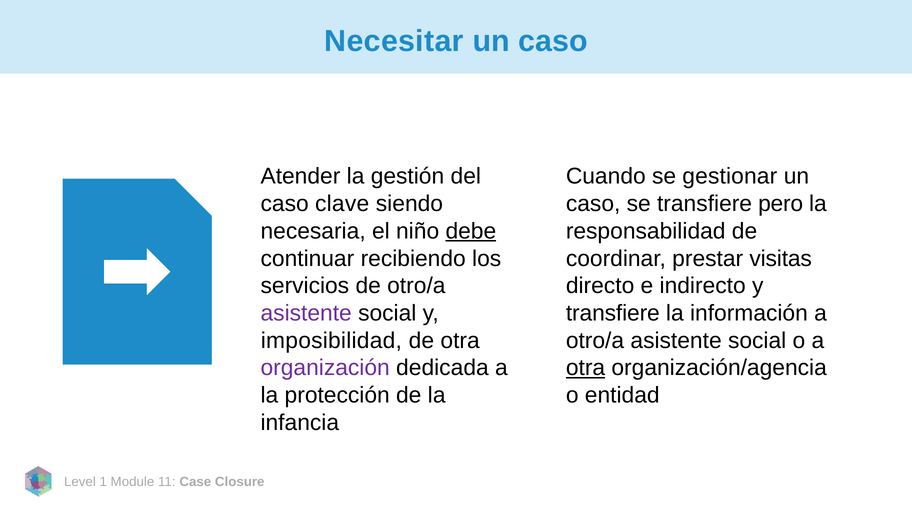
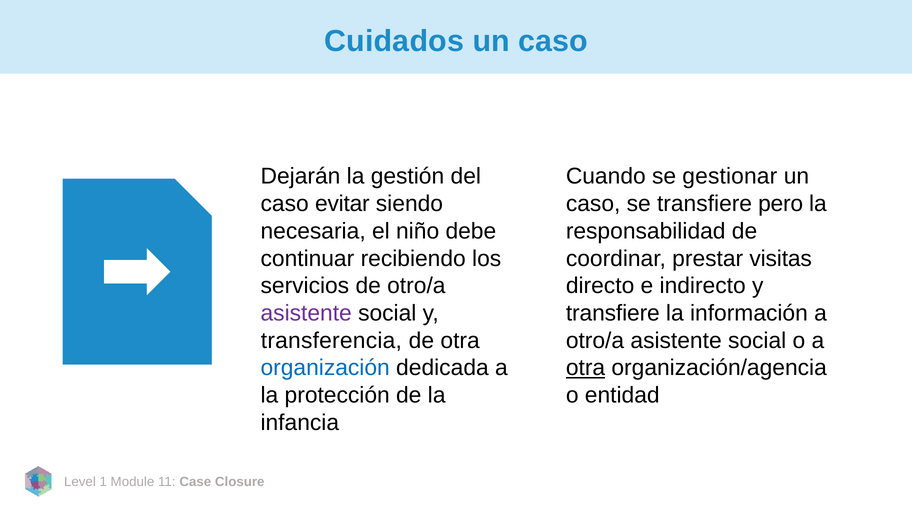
Necesitar: Necesitar -> Cuidados (394, 41)
Atender: Atender -> Dejarán (300, 176)
clave: clave -> evitar (342, 204)
debe underline: present -> none (471, 231)
imposibilidad: imposibilidad -> transferencia (331, 341)
organización colour: purple -> blue (325, 368)
